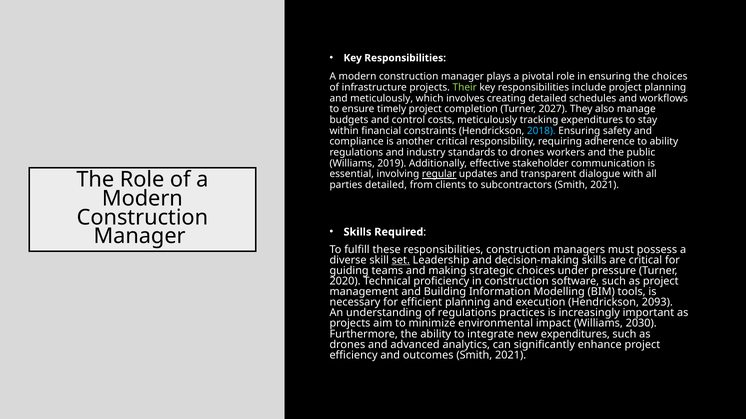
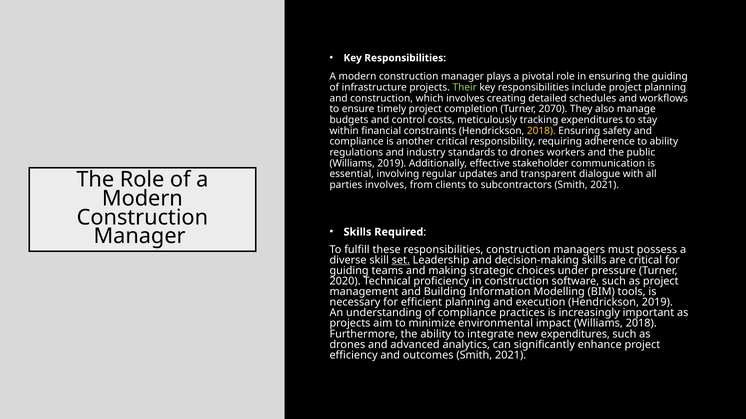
the choices: choices -> guiding (670, 77)
and meticulously: meticulously -> construction (382, 98)
2027: 2027 -> 2070 (553, 109)
2018 colour: light blue -> yellow (541, 131)
regular underline: present -> none (439, 174)
parties detailed: detailed -> involves (386, 185)
Hendrickson 2093: 2093 -> 2019 (657, 303)
of regulations: regulations -> compliance (467, 313)
Williams 2030: 2030 -> 2018 (641, 324)
